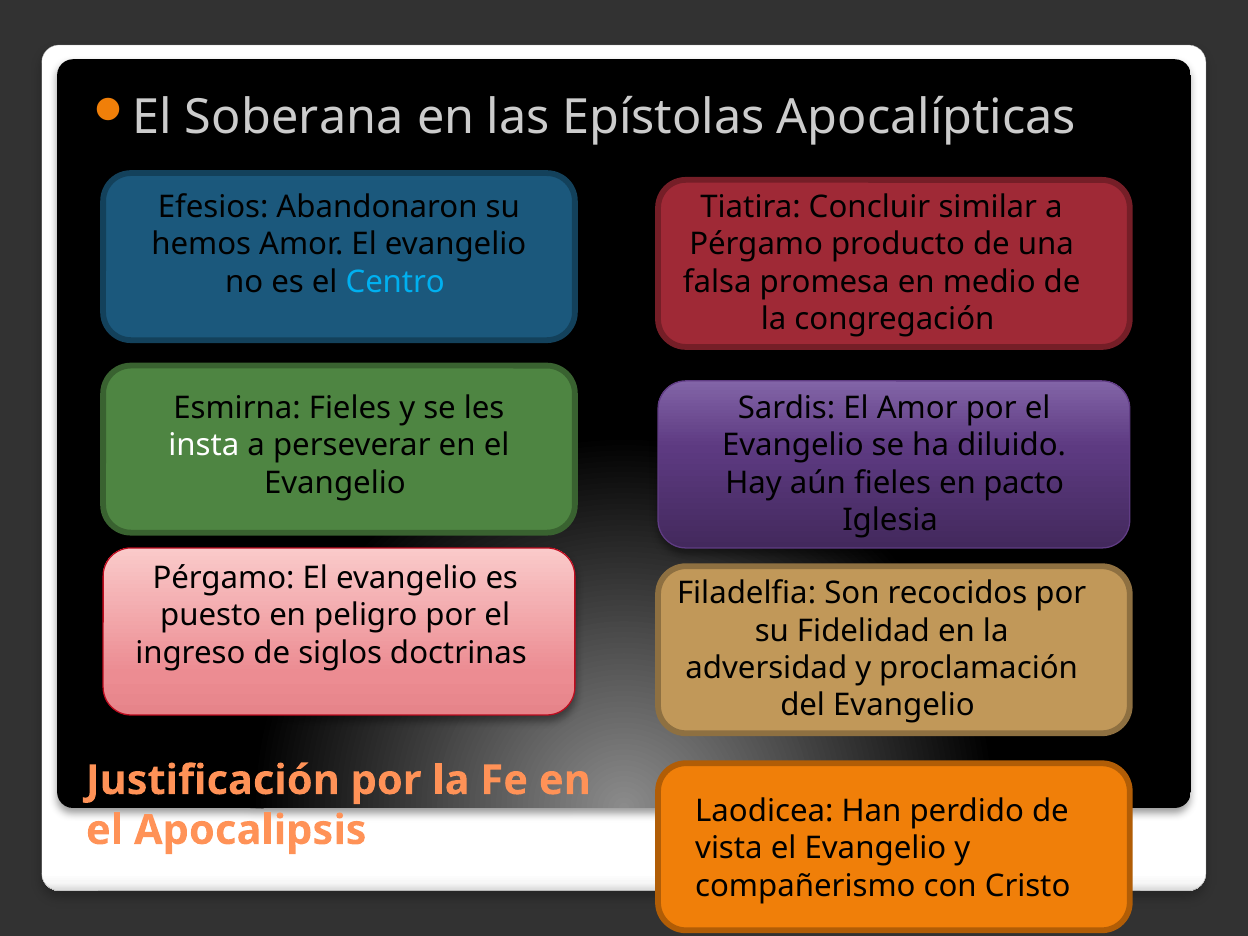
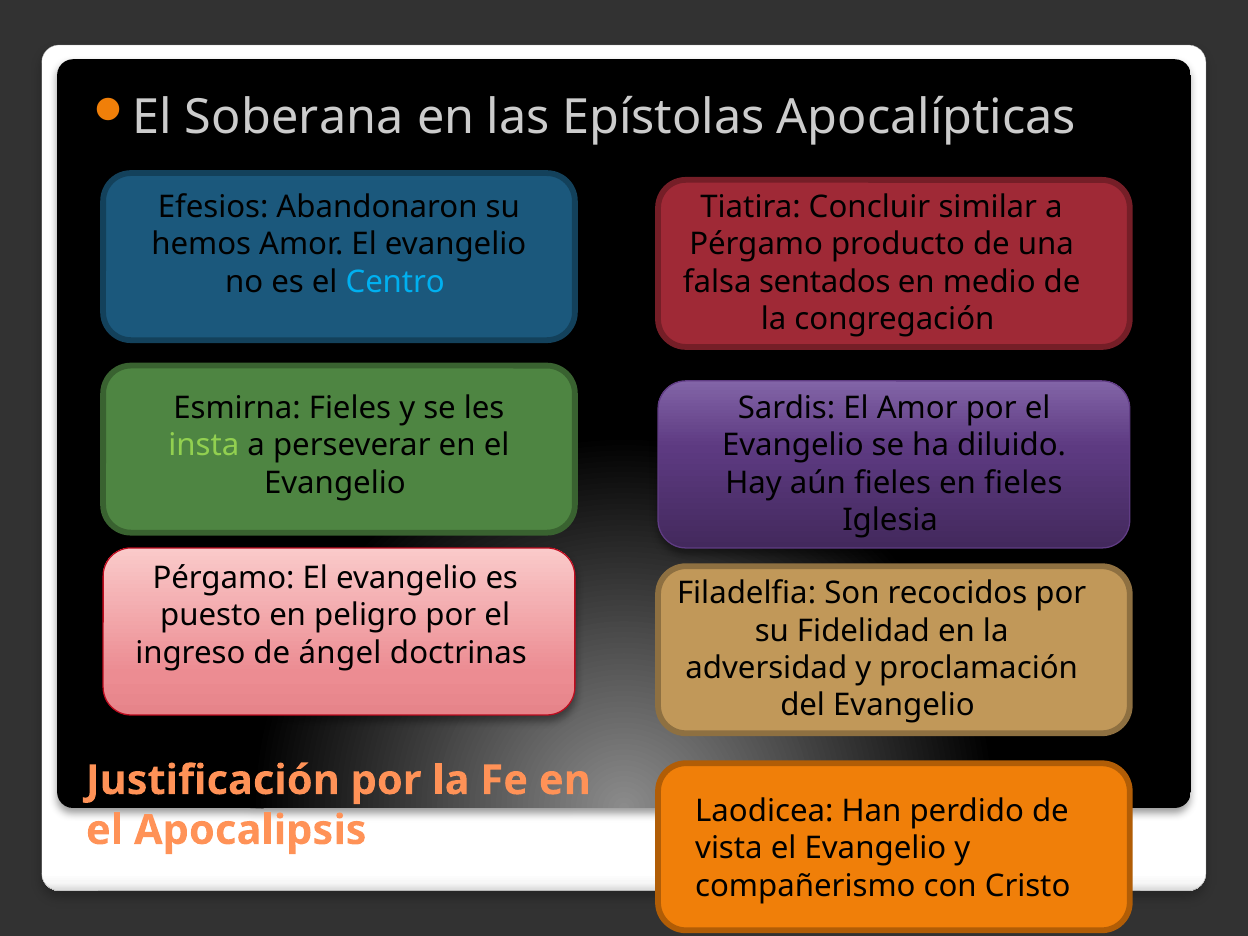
promesa: promesa -> sentados (825, 282)
insta colour: white -> light green (204, 445)
en pacto: pacto -> fieles (1023, 483)
siglos: siglos -> ángel (340, 653)
